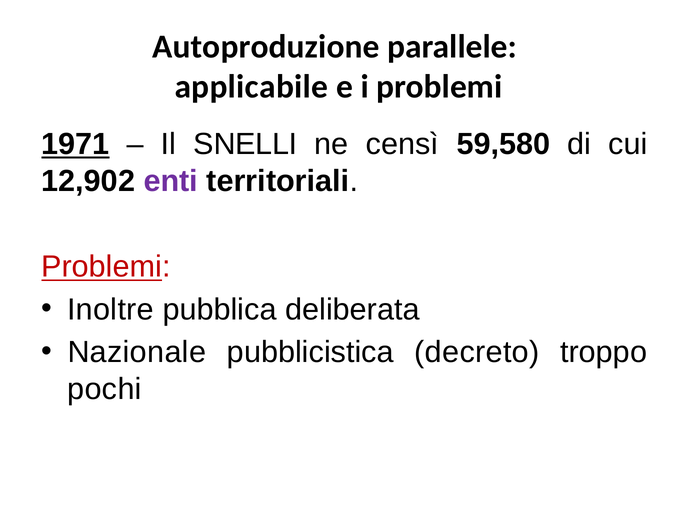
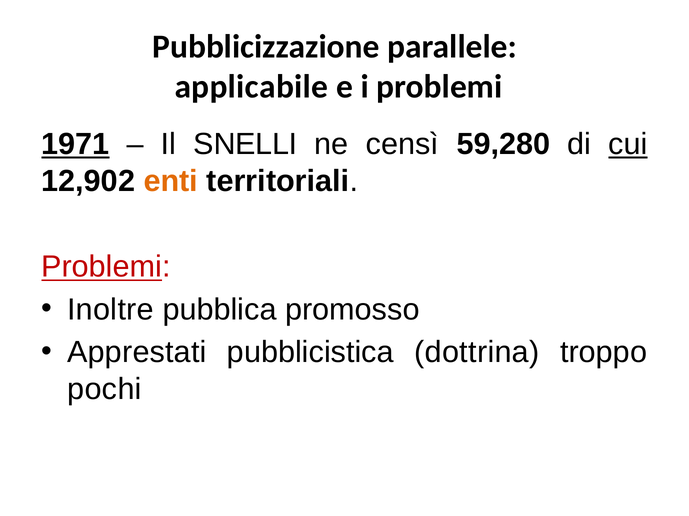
Autoproduzione: Autoproduzione -> Pubblicizzazione (266, 47)
59,580: 59,580 -> 59,280 (503, 145)
cui underline: none -> present (628, 145)
enti colour: purple -> orange (171, 181)
deliberata: deliberata -> promosso (352, 310)
Nazionale: Nazionale -> Apprestati (137, 353)
decreto: decreto -> dottrina (477, 353)
